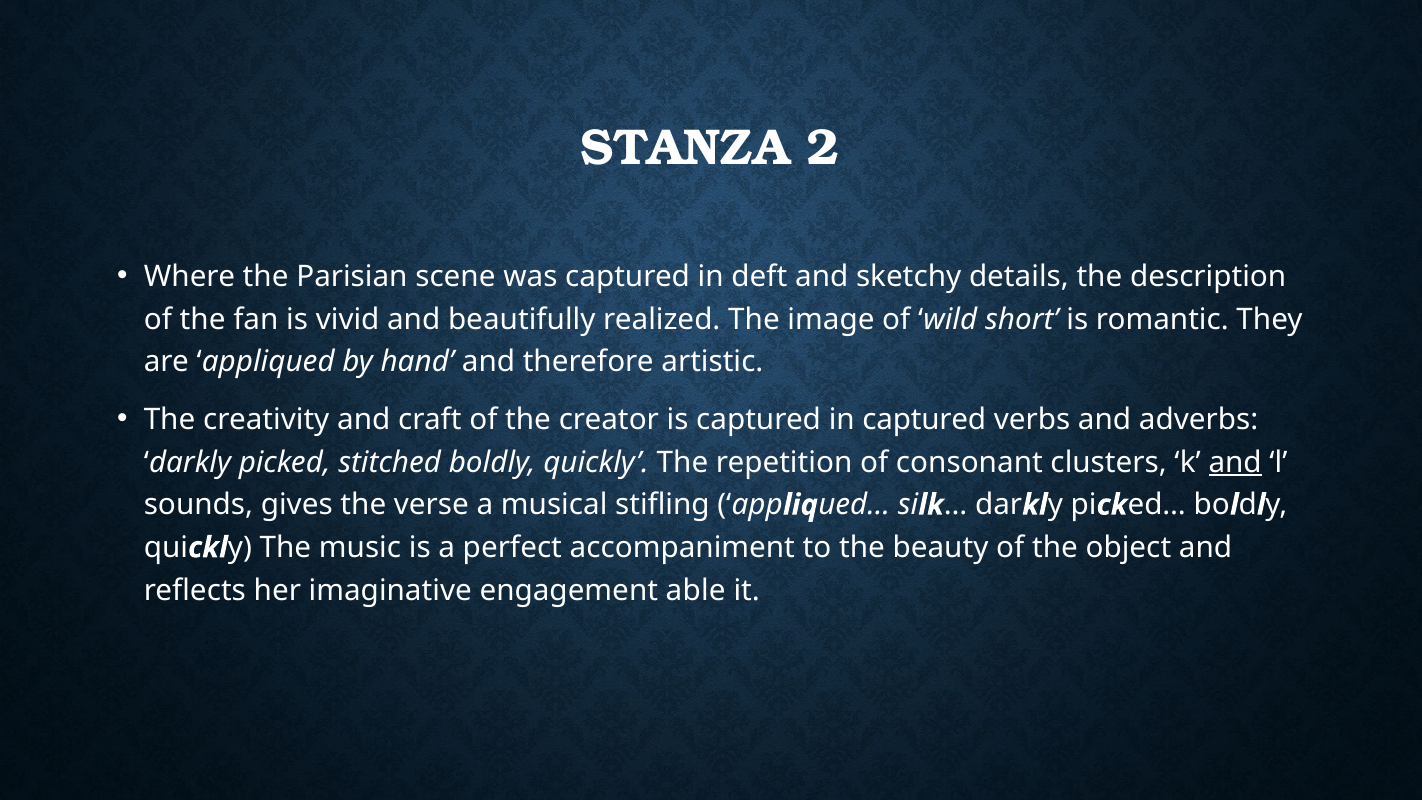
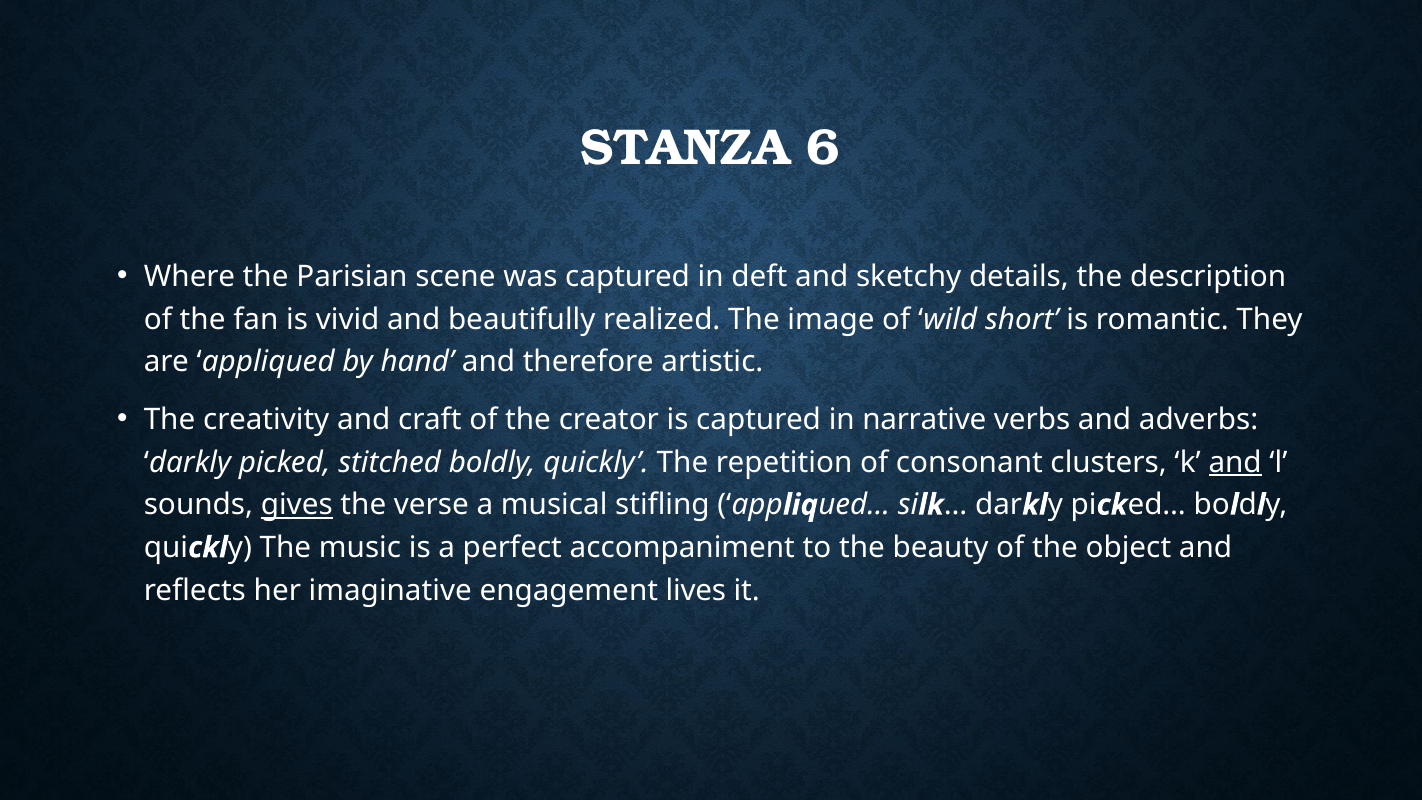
2: 2 -> 6 (823, 148)
in captured: captured -> narrative (924, 420)
gives underline: none -> present (297, 505)
able: able -> lives (696, 590)
